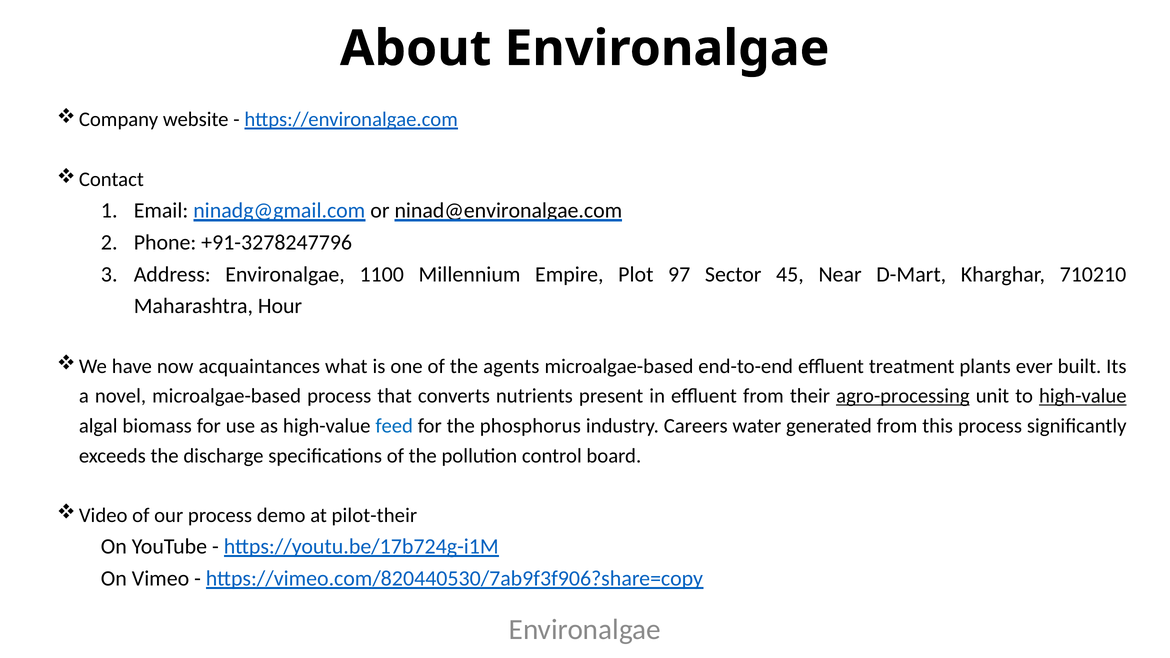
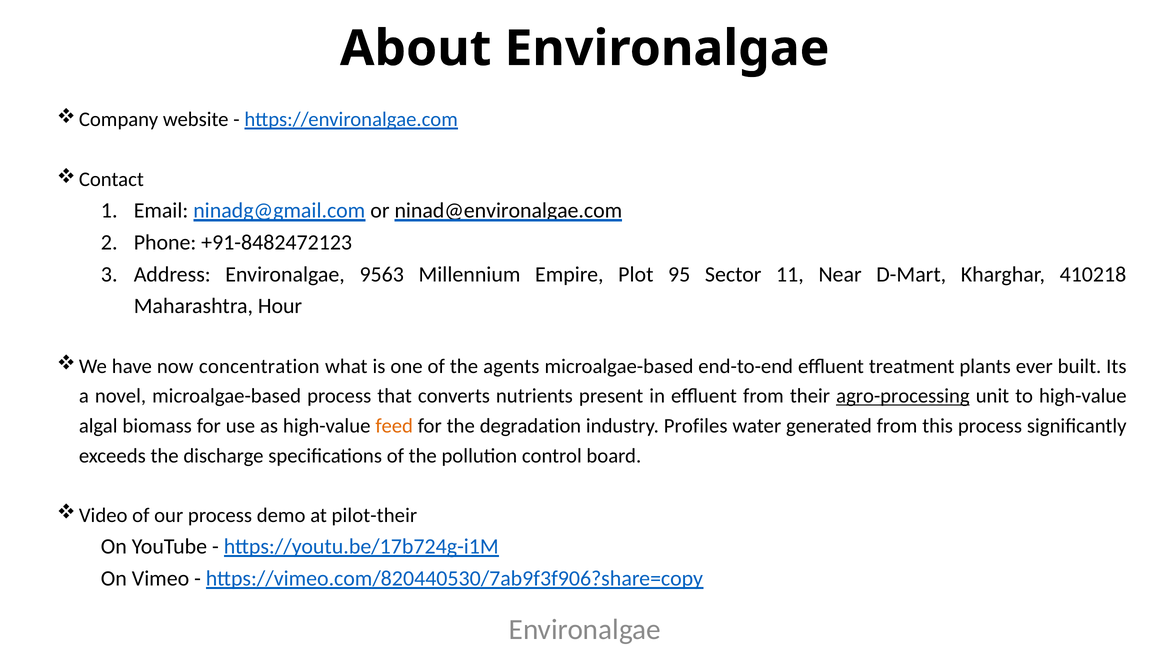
+91-3278247796: +91-3278247796 -> +91-8482472123 (277, 243)
1100: 1100 -> 9563 (382, 274)
97: 97 -> 95 (679, 274)
45: 45 -> 11 (790, 274)
710210: 710210 -> 410218 (1093, 274)
acquaintances: acquaintances -> concentration (259, 366)
high-value underline: present -> none (1083, 396)
feed colour: blue -> orange (394, 426)
phosphorus: phosphorus -> degradation (530, 426)
Careers: Careers -> Profiles (696, 426)
